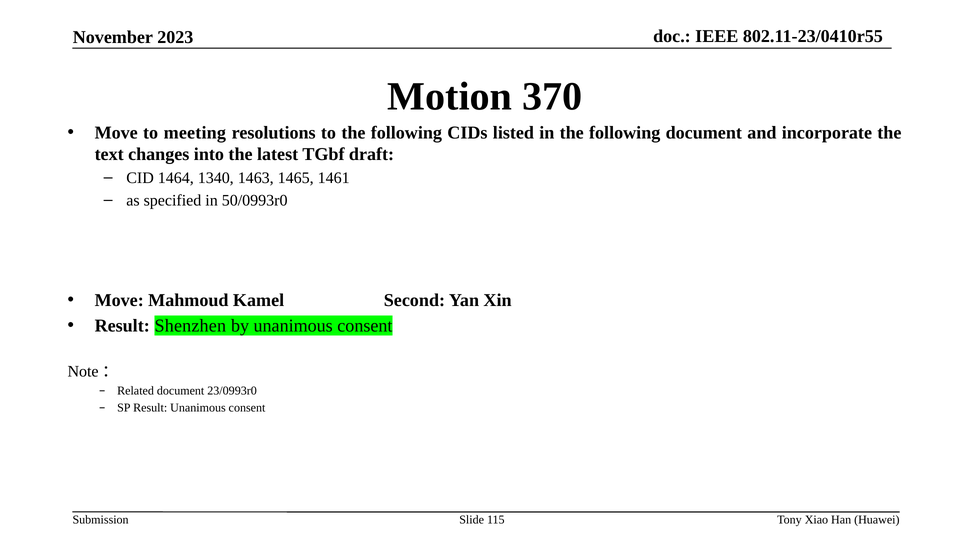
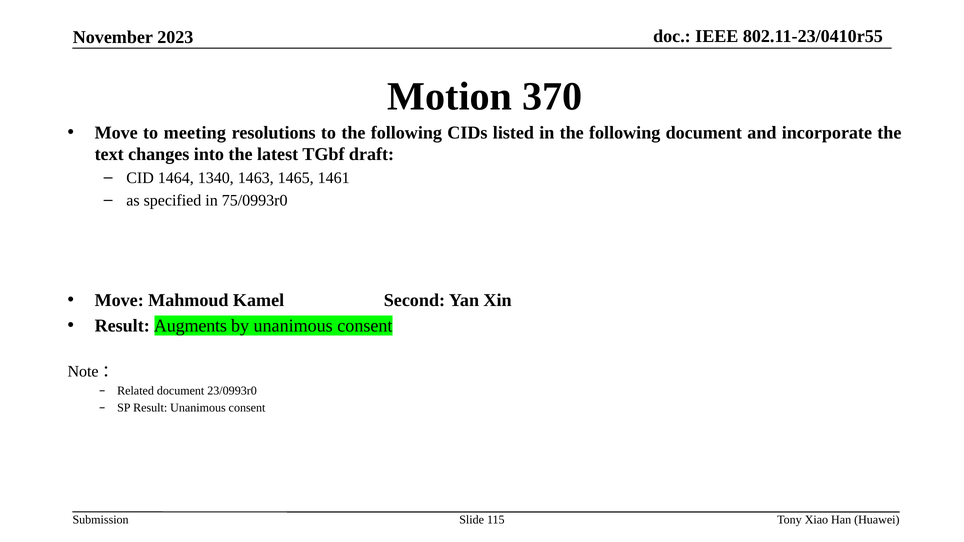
50/0993r0: 50/0993r0 -> 75/0993r0 (255, 200)
Shenzhen: Shenzhen -> Augments (190, 326)
